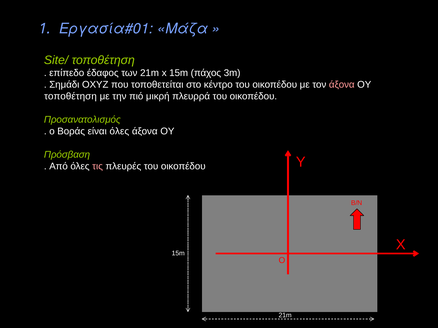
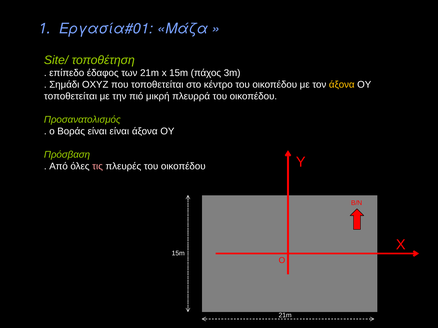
άξονα colour: pink -> yellow (342, 85)
τοποθέτηση: τοποθέτηση -> τοποθετείται (70, 96)
είναι όλες: όλες -> είναι (119, 132)
